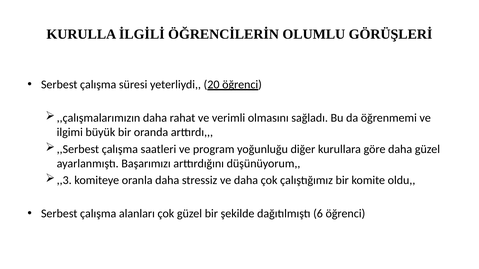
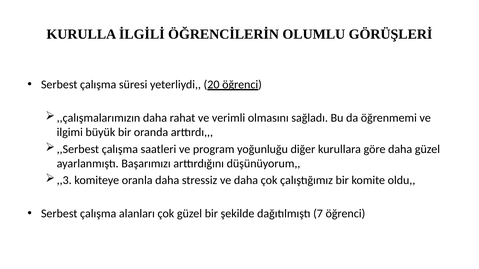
6: 6 -> 7 (318, 214)
